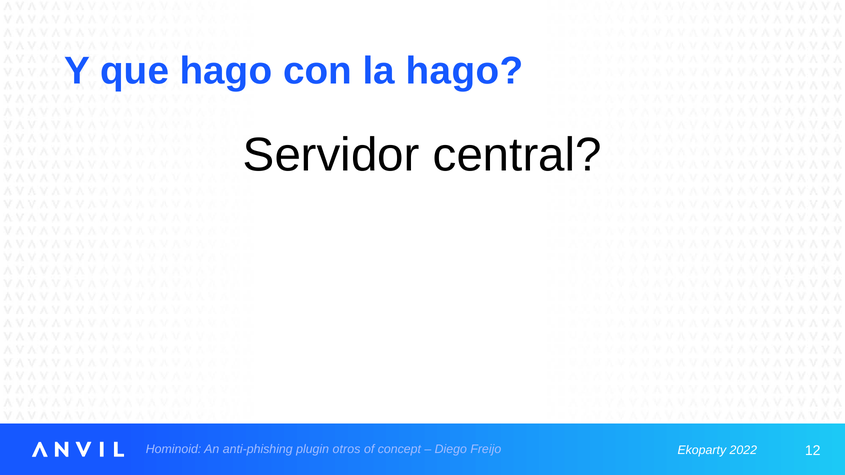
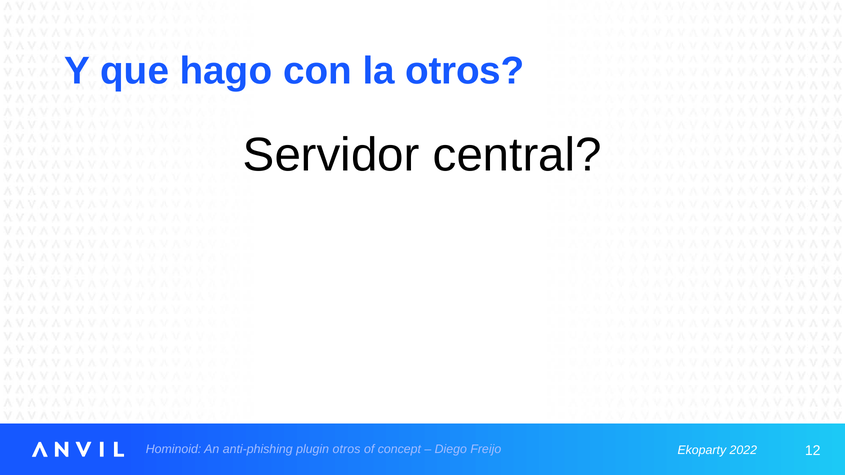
la hago: hago -> otros (465, 71)
